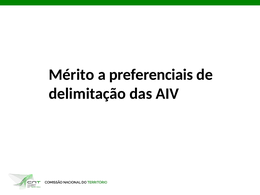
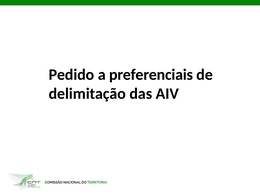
Mérito: Mérito -> Pedido (71, 75)
